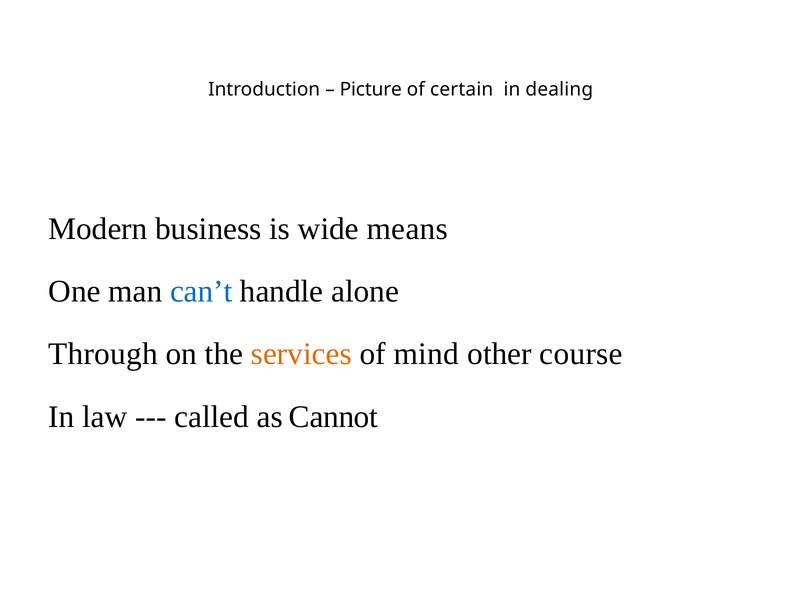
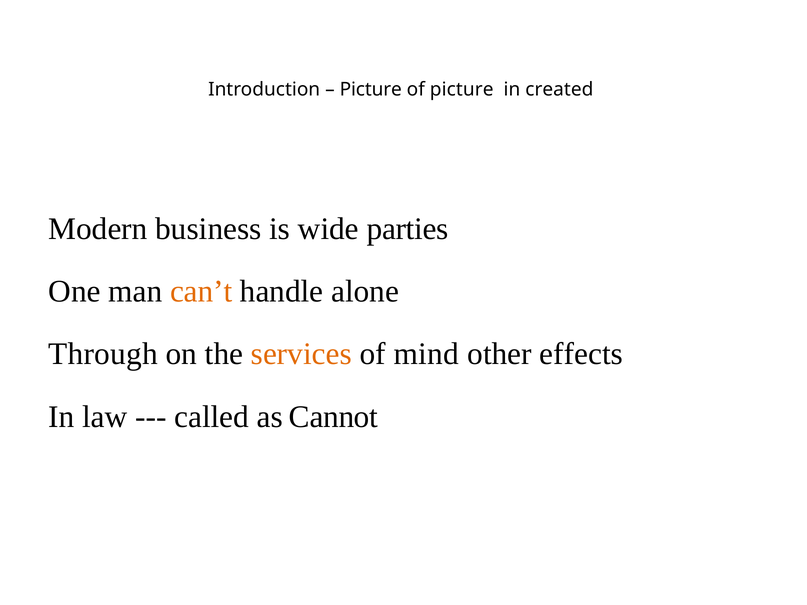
of certain: certain -> picture (462, 89)
dealing: dealing -> created (559, 89)
means: means -> parties (408, 229)
can’t colour: blue -> orange (201, 292)
course: course -> effects (581, 354)
